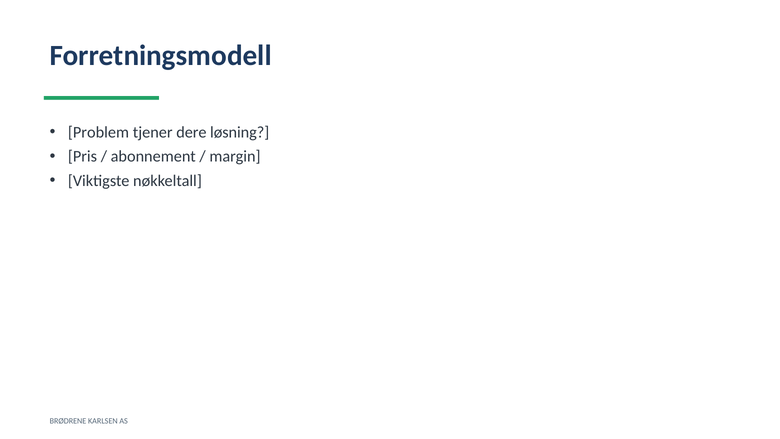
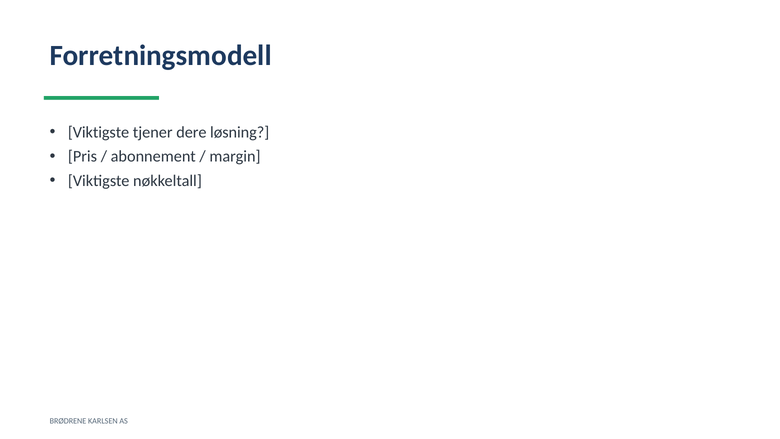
Problem: Problem -> Viktigste (99, 132)
